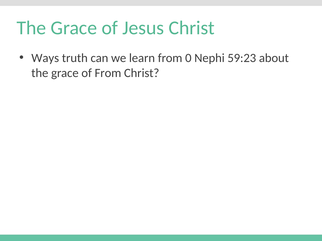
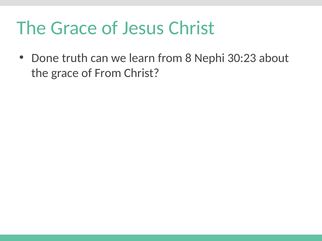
Ways: Ways -> Done (45, 58)
0: 0 -> 8 (188, 58)
59:23: 59:23 -> 30:23 (242, 58)
